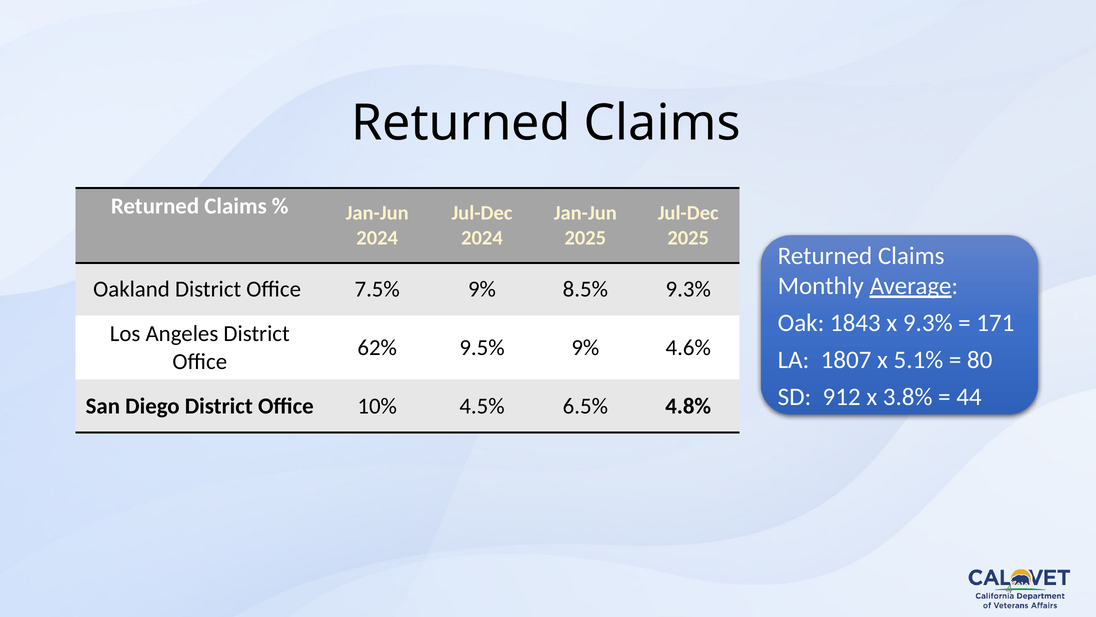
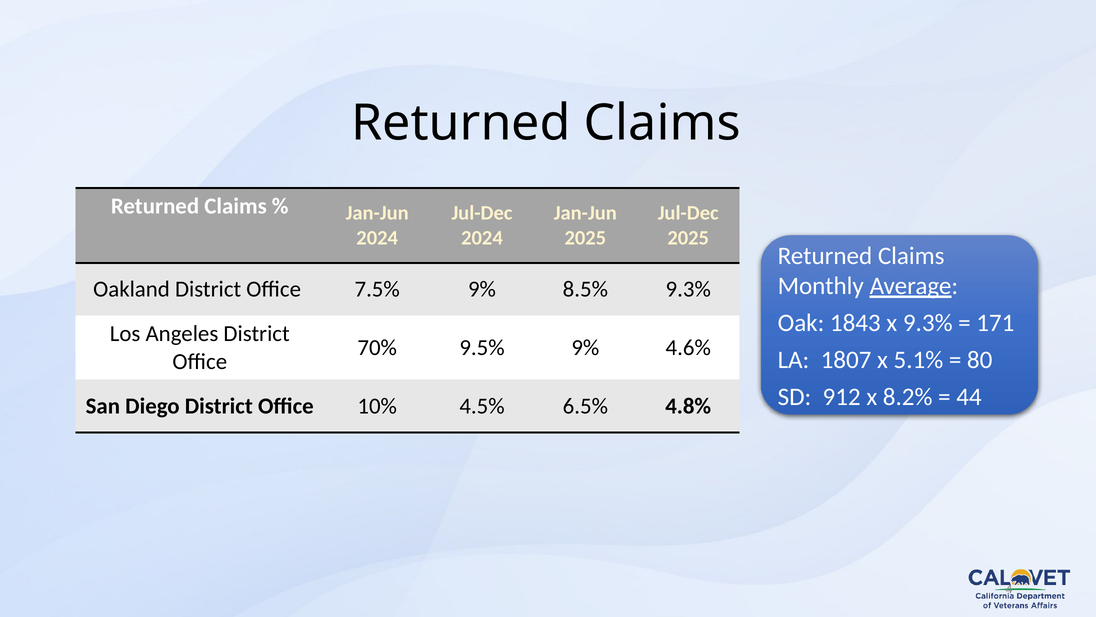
62%: 62% -> 70% (377, 348)
3.8%: 3.8% -> 8.2% (908, 397)
